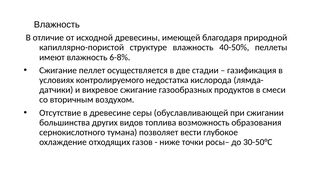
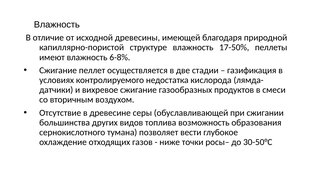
40-50%: 40-50% -> 17-50% (234, 47)
